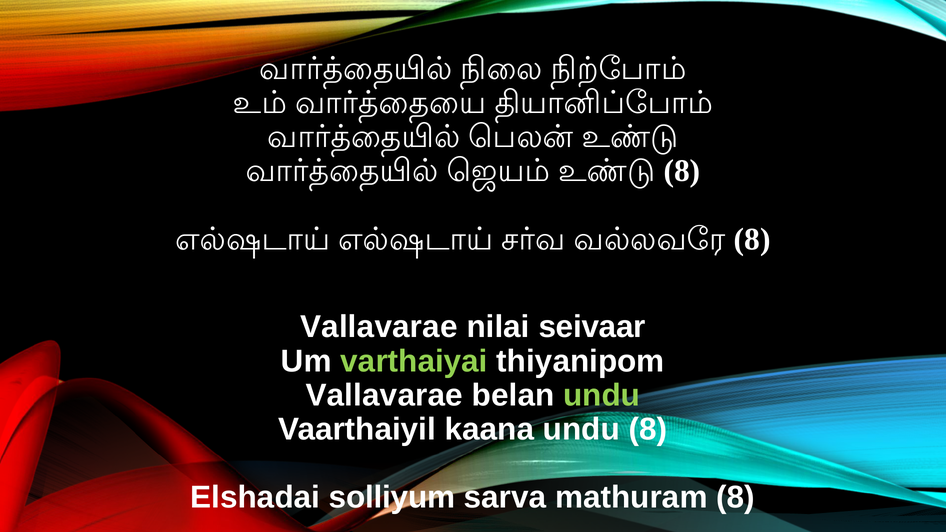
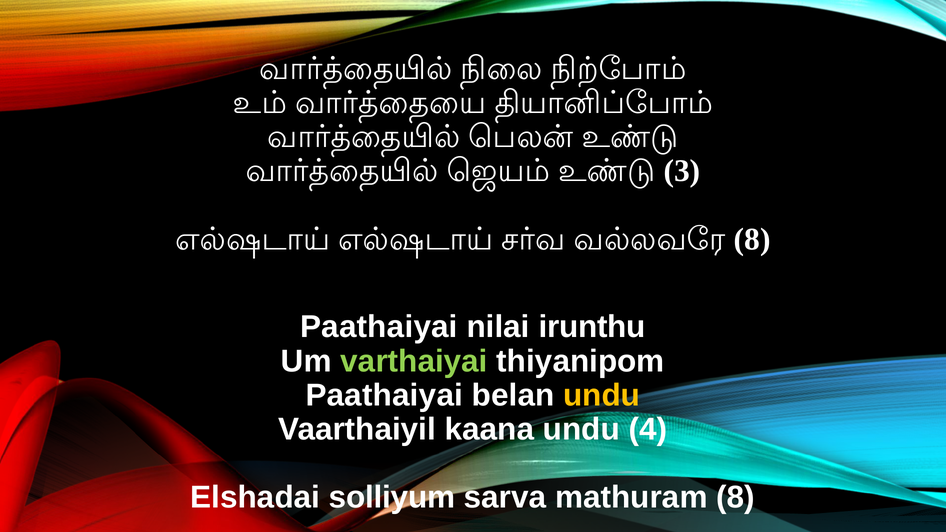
8: 8 -> 3 (682, 171)
Vallavarae: Vallavarae -> Paathaiyai (379, 327)
seivaar: seivaar -> irunthu (592, 327)
Vallavarae: Vallavarae -> Paathaiyai (384, 395)
undu colour: light green -> yellow (602, 395)
undu 8: 8 -> 4 (648, 429)
